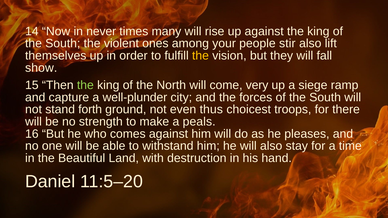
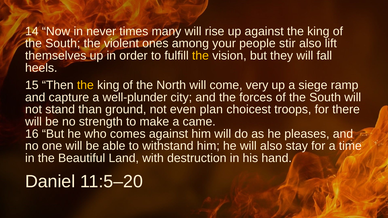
show: show -> heels (41, 68)
the colour: light green -> yellow (85, 85)
forth: forth -> than (90, 110)
thus: thus -> plan (211, 110)
peals: peals -> came (199, 122)
